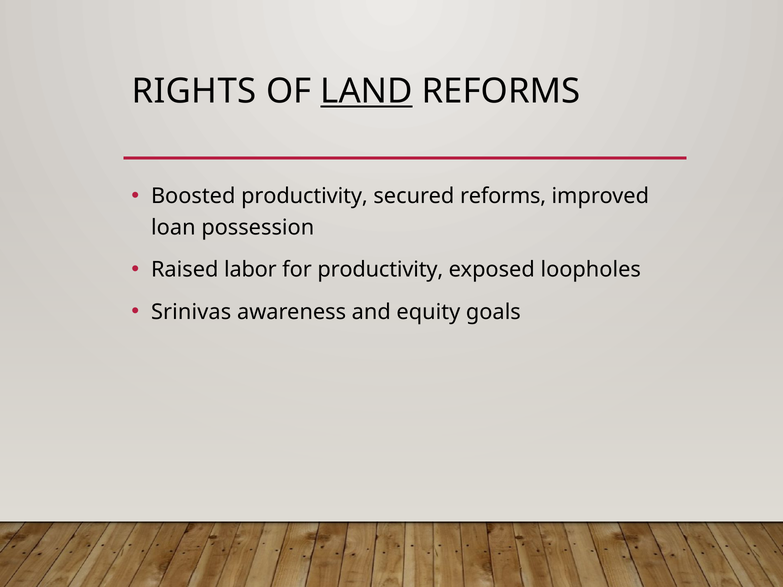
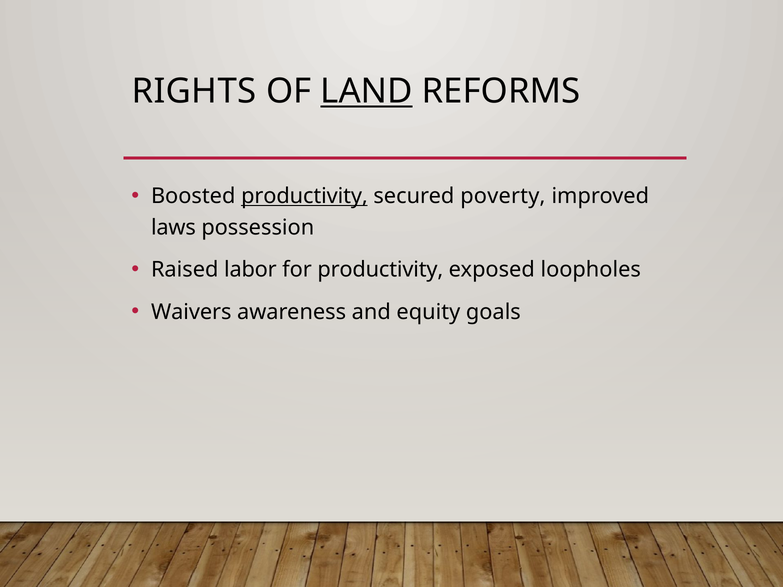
productivity underline: none -> present (304, 196)
secured reforms: reforms -> poverty (503, 196)
loan: loan -> laws (173, 228)
Srinivas: Srinivas -> Waivers (191, 312)
